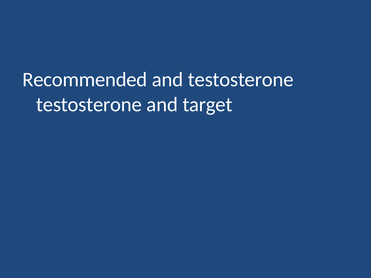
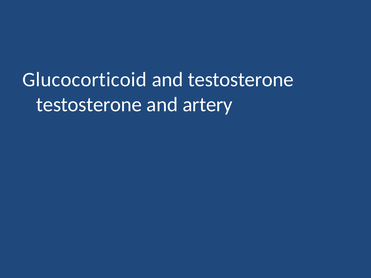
Recommended: Recommended -> Glucocorticoid (85, 80)
target: target -> artery (207, 105)
